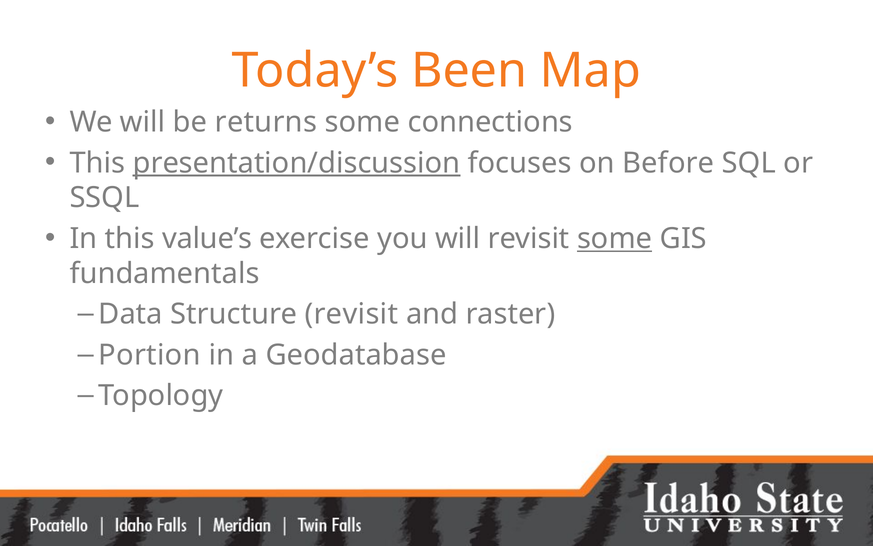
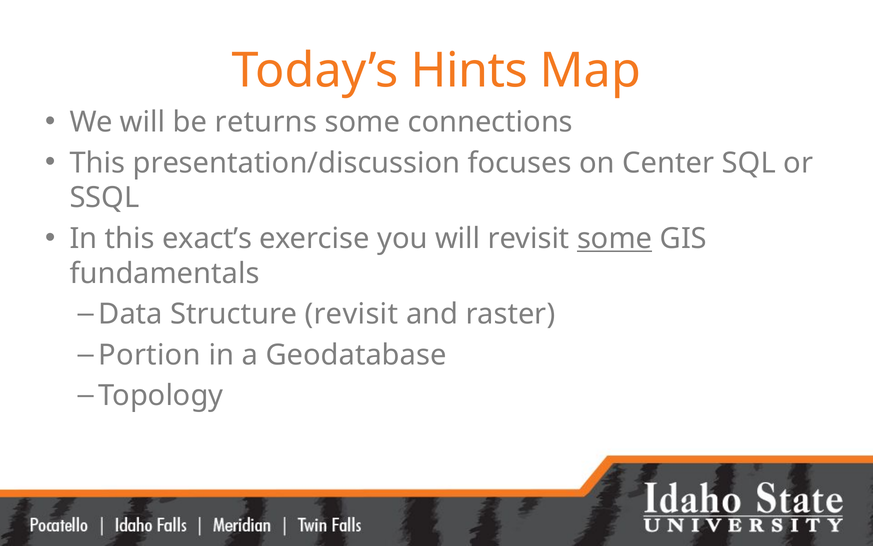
Been: Been -> Hints (469, 71)
presentation/discussion underline: present -> none (297, 163)
Before: Before -> Center (668, 163)
value’s: value’s -> exact’s (207, 238)
